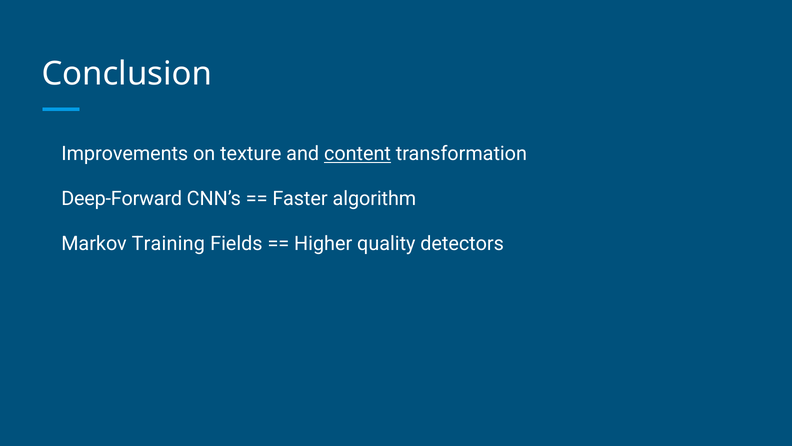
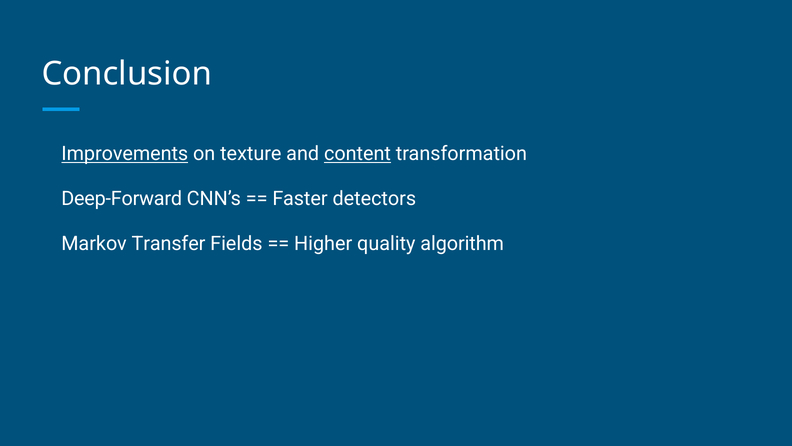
Improvements underline: none -> present (125, 154)
algorithm: algorithm -> detectors (374, 199)
Training: Training -> Transfer (168, 244)
detectors: detectors -> algorithm (462, 244)
